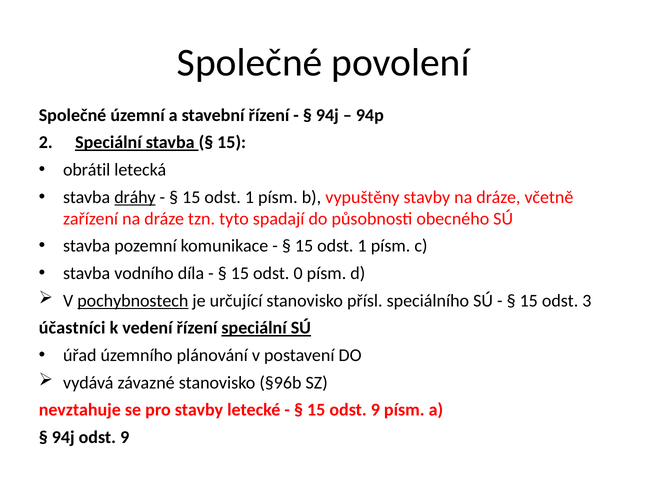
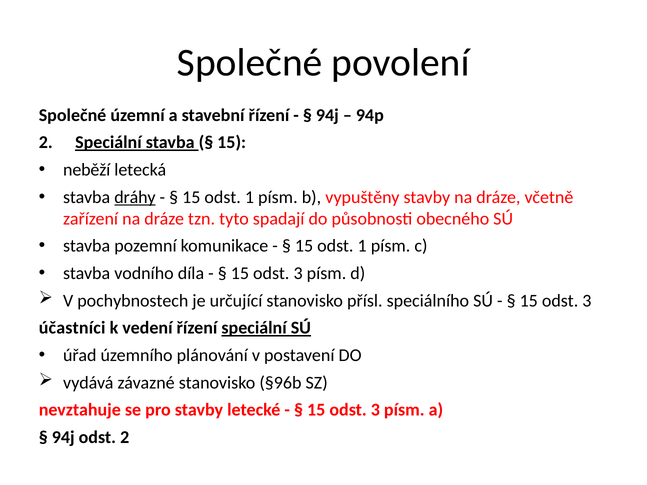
obrátil: obrátil -> neběží (87, 170)
0: 0 -> 3 (298, 273)
pochybnostech underline: present -> none (133, 301)
9: 9 -> 3 (375, 410)
94j odst 9: 9 -> 2 (125, 437)
